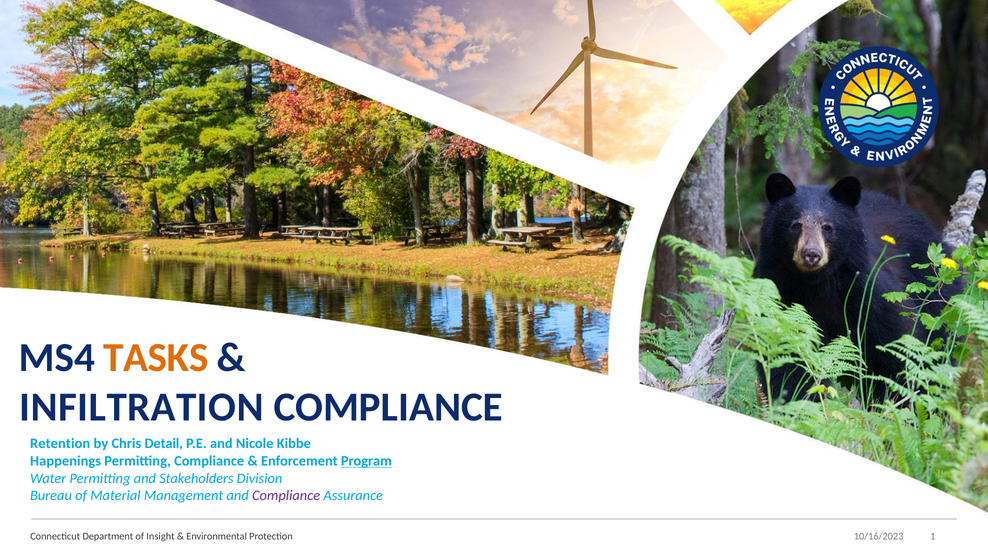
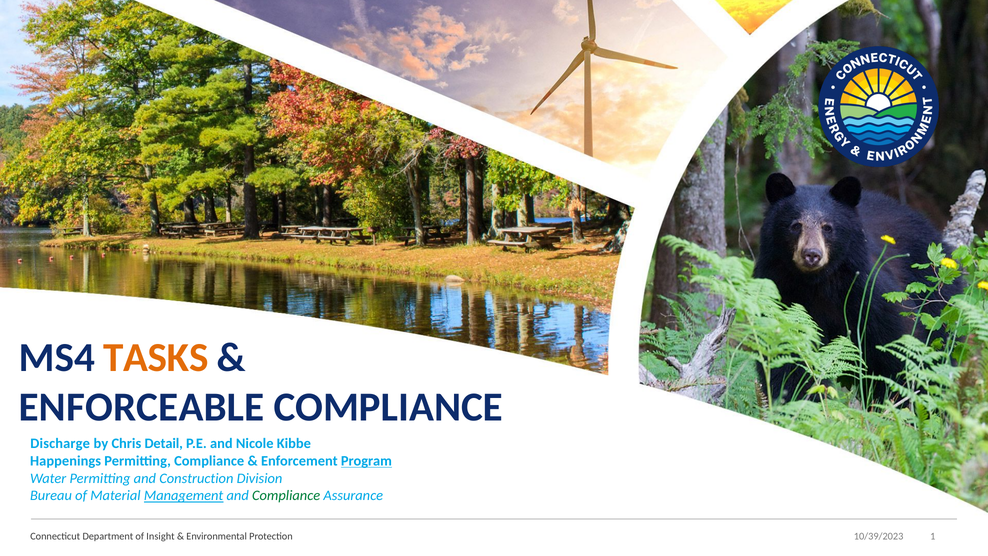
INFILTRATION: INFILTRATION -> ENFORCEABLE (142, 407)
Retention: Retention -> Discharge (60, 444)
Stakeholders: Stakeholders -> Construction (196, 478)
Management underline: none -> present (184, 495)
Compliance colour: purple -> green (286, 495)
10/16/2023: 10/16/2023 -> 10/39/2023 (879, 536)
